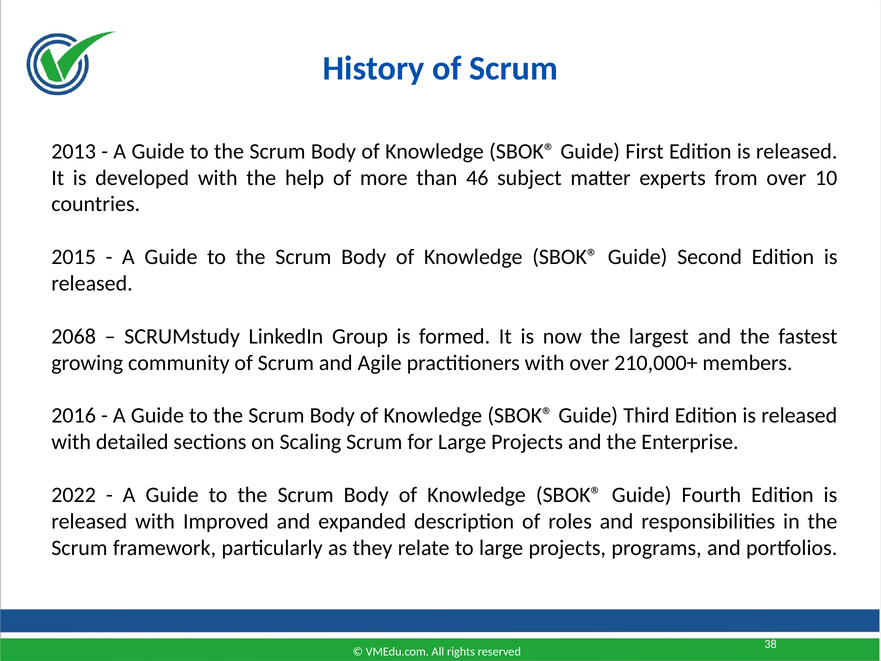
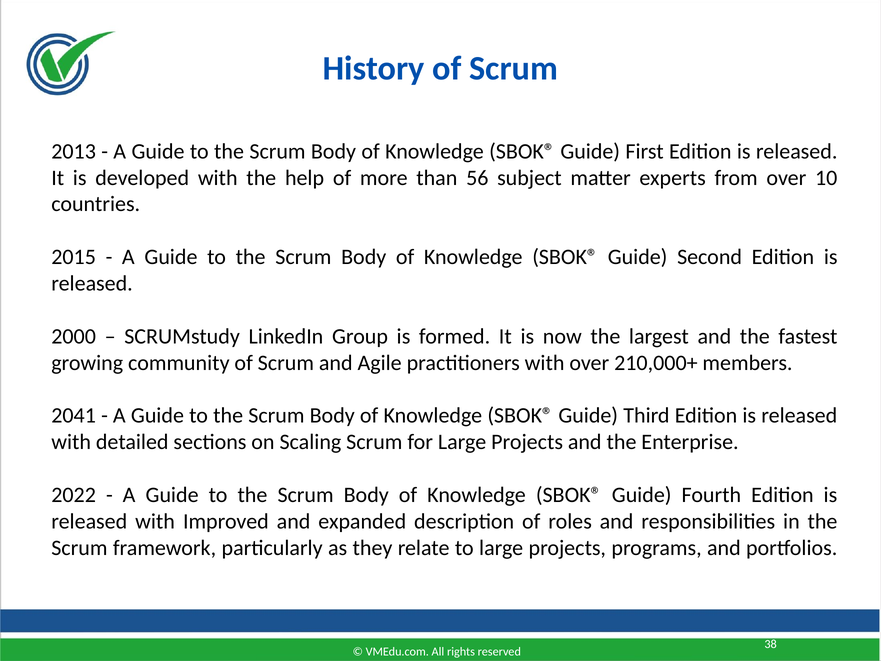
46: 46 -> 56 (477, 178)
2068: 2068 -> 2000 (74, 336)
2016: 2016 -> 2041 (74, 416)
